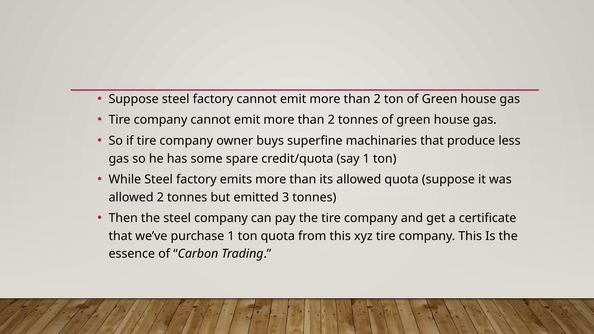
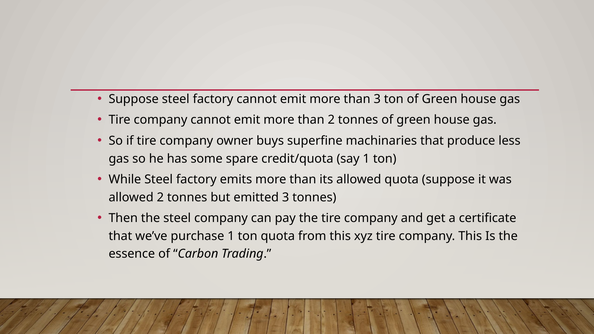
2: 2 -> 3 (377, 99)
